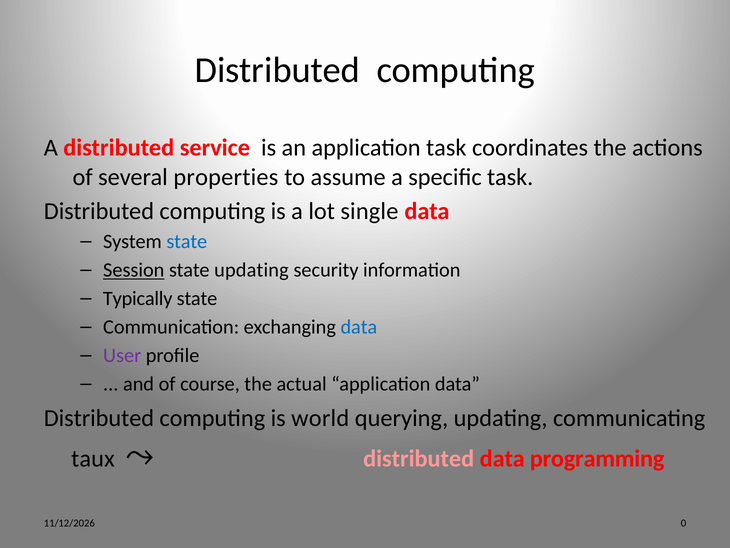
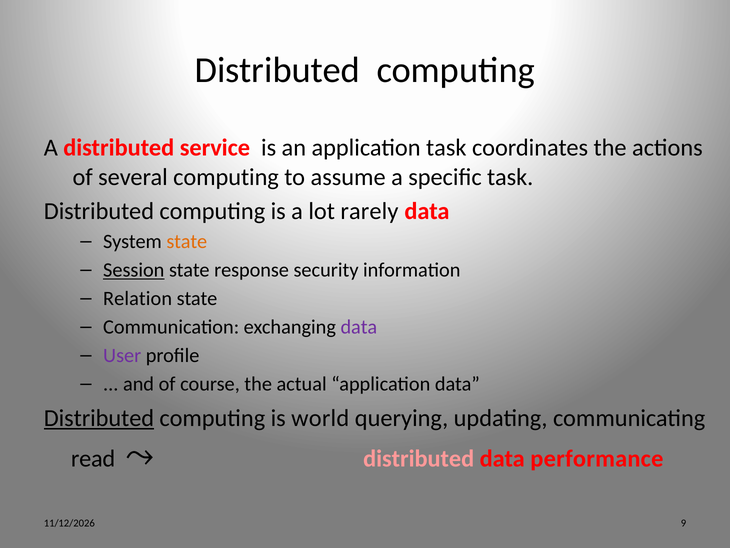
several properties: properties -> computing (226, 177)
single: single -> rarely (369, 211)
state colour: blue -> orange (187, 242)
state updating: updating -> response (252, 270)
Typically: Typically -> Relation (138, 298)
data colour: blue -> purple (359, 327)
Distributed underline: none -> present (99, 418)
taux: taux -> read (93, 458)
programming: programming -> performance (597, 458)
0: 0 -> 9 (684, 523)
